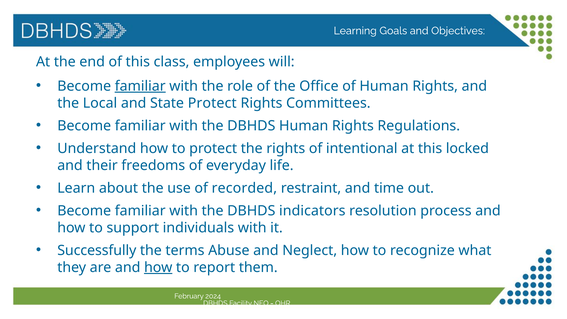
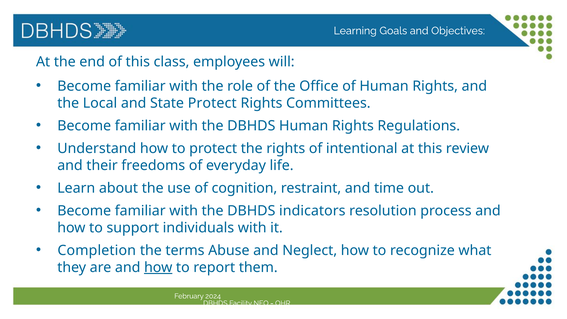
familiar underline: present -> none (140, 86)
locked: locked -> review (467, 148)
recorded: recorded -> cognition (244, 188)
Successfully: Successfully -> Completion (97, 250)
